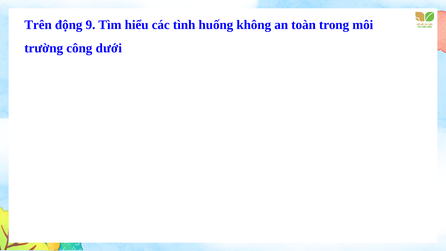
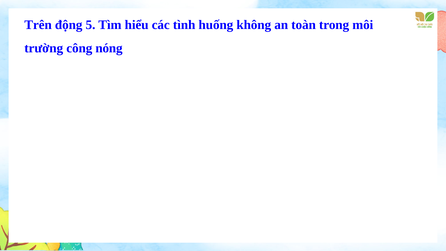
9: 9 -> 5 (91, 25)
dưới: dưới -> nóng (109, 48)
